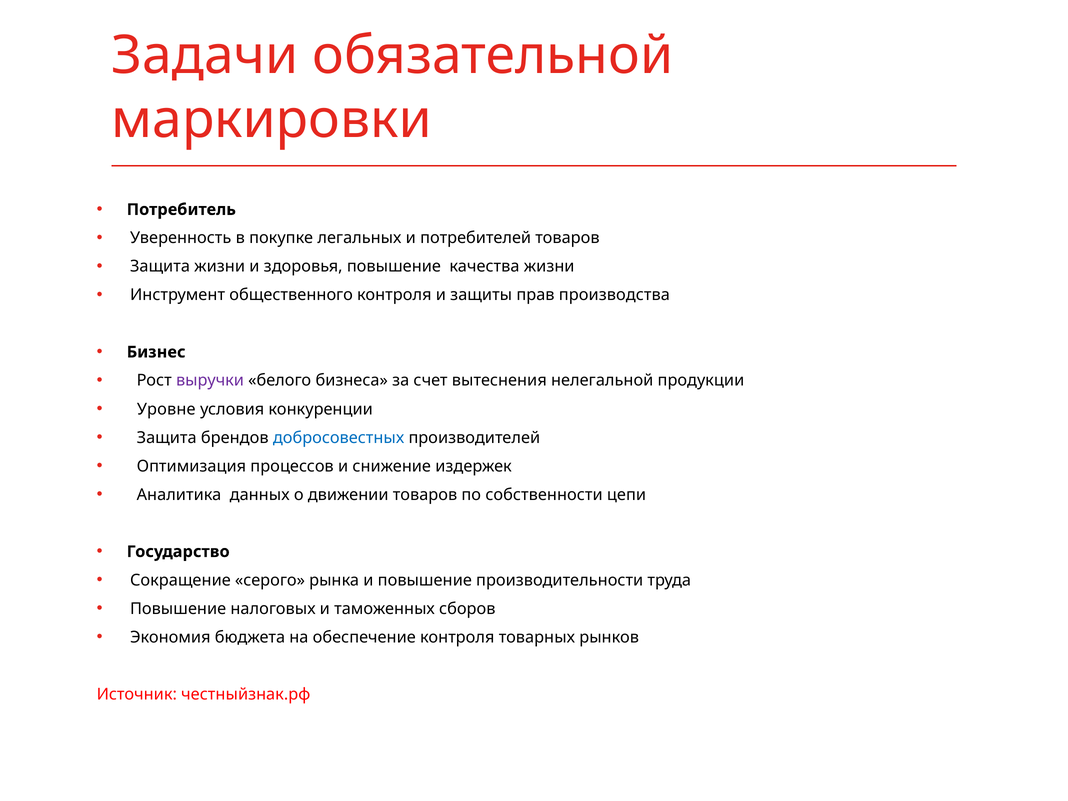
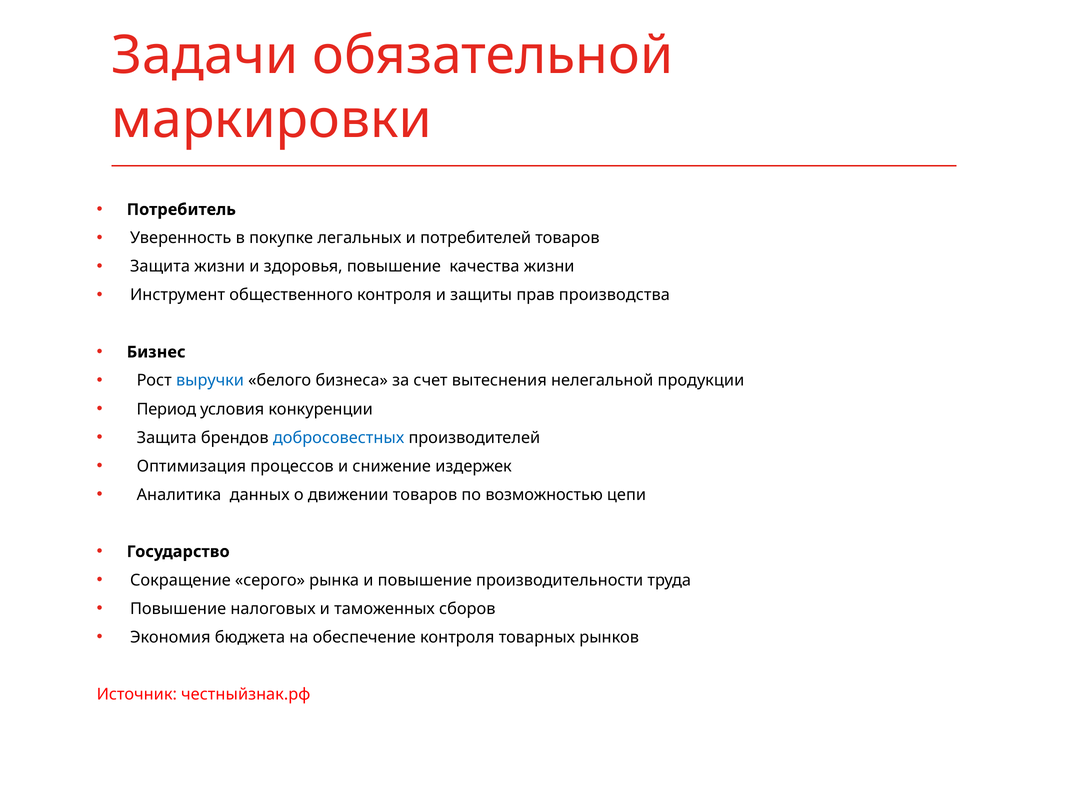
выручки colour: purple -> blue (210, 381)
Уровне: Уровне -> Период (166, 409)
собственности: собственности -> возможностью (544, 495)
